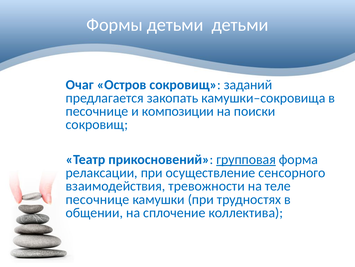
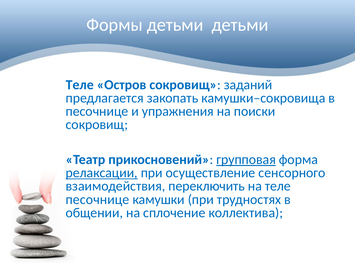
Очаг: Очаг -> Теле (80, 84)
композиции: композиции -> упражнения (178, 111)
релаксации underline: none -> present (102, 172)
тревожности: тревожности -> переключить (207, 186)
